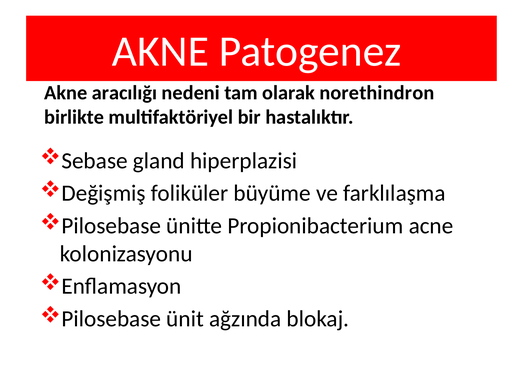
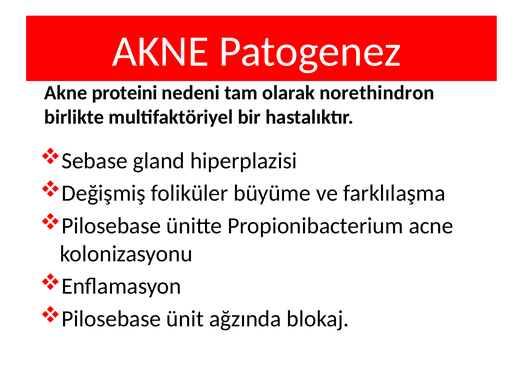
aracılığı: aracılığı -> proteini (125, 93)
